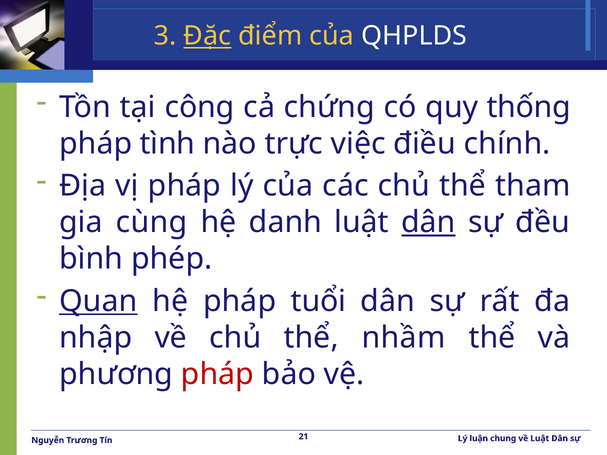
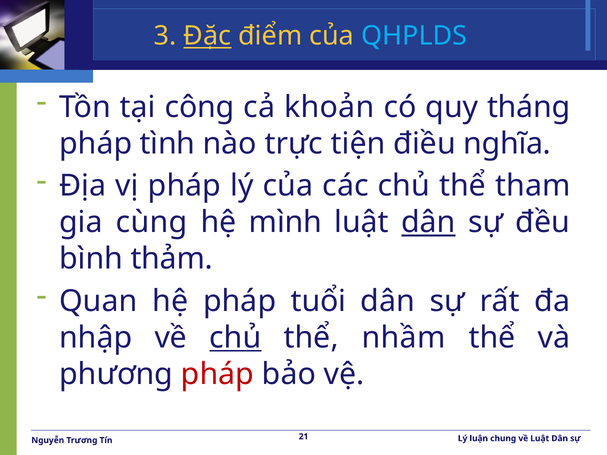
QHPLDS colour: white -> light blue (414, 36)
chứng: chứng -> khoản (329, 107)
thống: thống -> tháng (529, 107)
việc: việc -> tiện (358, 144)
chính: chính -> nghĩa (507, 144)
danh: danh -> mình (286, 222)
phép: phép -> thảm (172, 259)
Quan underline: present -> none (98, 301)
chủ underline: none -> present (235, 338)
